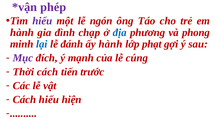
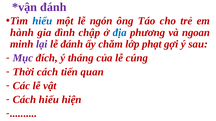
phép: phép -> đánh (53, 7)
hiểu colour: purple -> blue (42, 21)
chạp: chạp -> chập (89, 33)
phong: phong -> ngoan (196, 33)
lại colour: blue -> purple (42, 44)
ấy hành: hành -> chăm (111, 44)
mạnh: mạnh -> tháng (81, 58)
trước: trước -> quan (92, 72)
